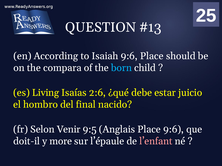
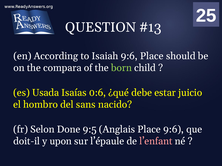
born colour: light blue -> light green (121, 68)
Living: Living -> Usada (46, 93)
2:6: 2:6 -> 0:6 (97, 93)
final: final -> sans (86, 105)
Venir: Venir -> Done (69, 130)
more: more -> upon (61, 142)
